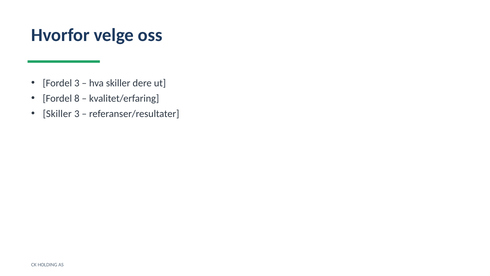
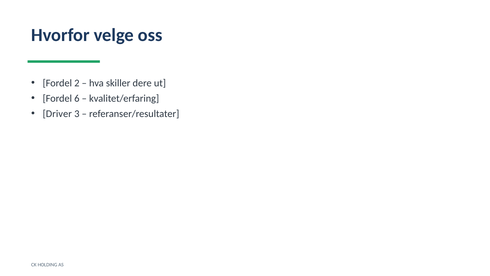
Fordel 3: 3 -> 2 (77, 83)
8: 8 -> 6 (77, 98)
Skiller: Skiller -> Driver (57, 114)
